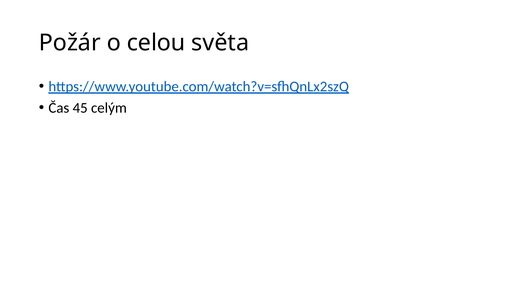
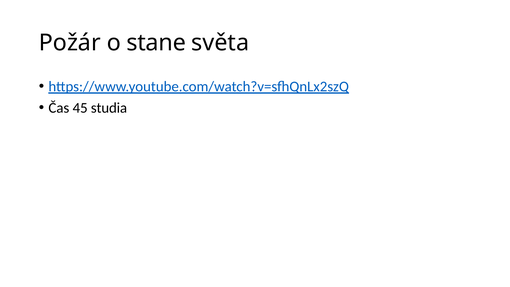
celou: celou -> stane (156, 43)
celým: celým -> studia (109, 108)
